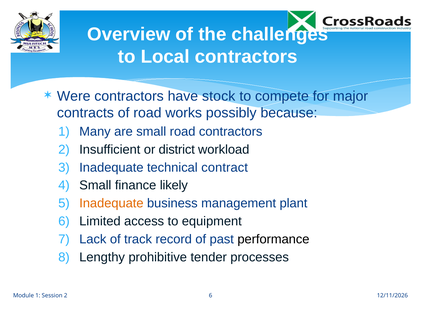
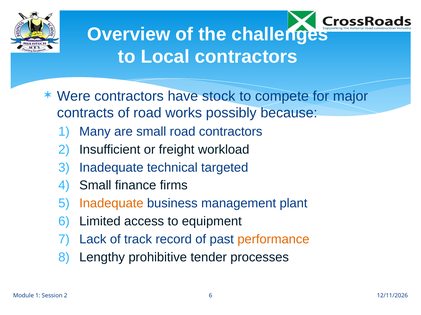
district: district -> freight (177, 150)
contract: contract -> targeted (225, 168)
likely: likely -> firms (174, 186)
performance colour: black -> orange (273, 240)
